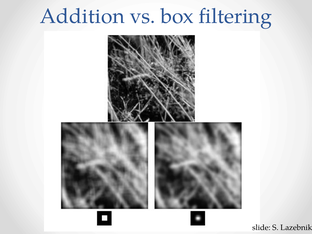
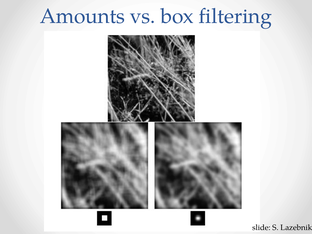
Addition: Addition -> Amounts (82, 16)
